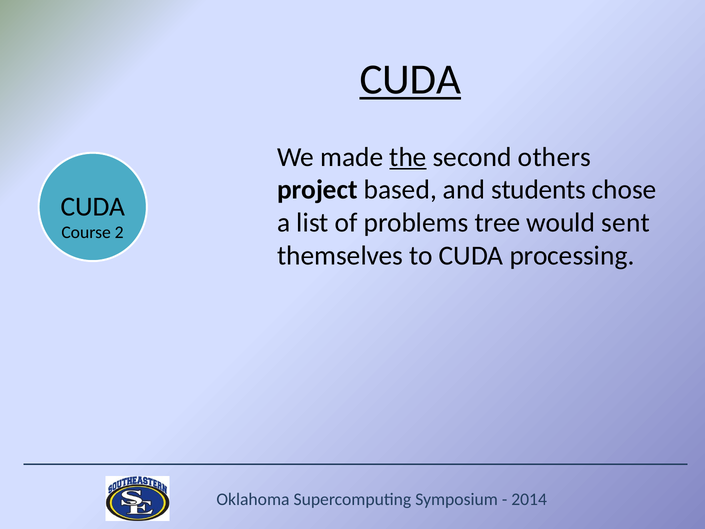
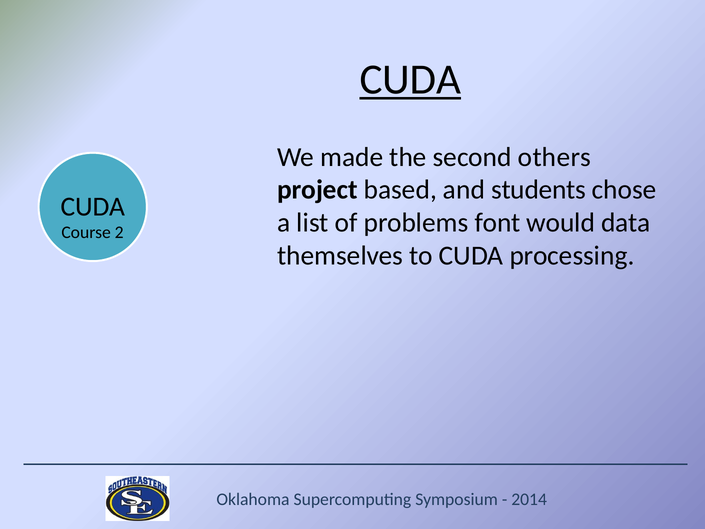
the underline: present -> none (408, 157)
tree: tree -> font (498, 223)
sent: sent -> data (626, 223)
